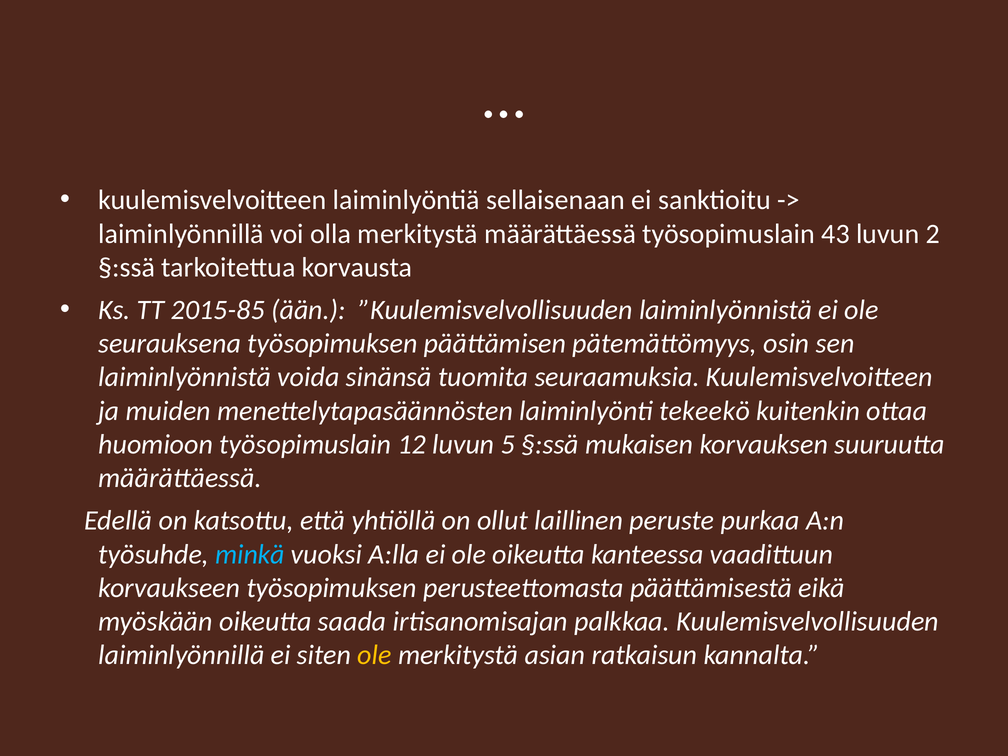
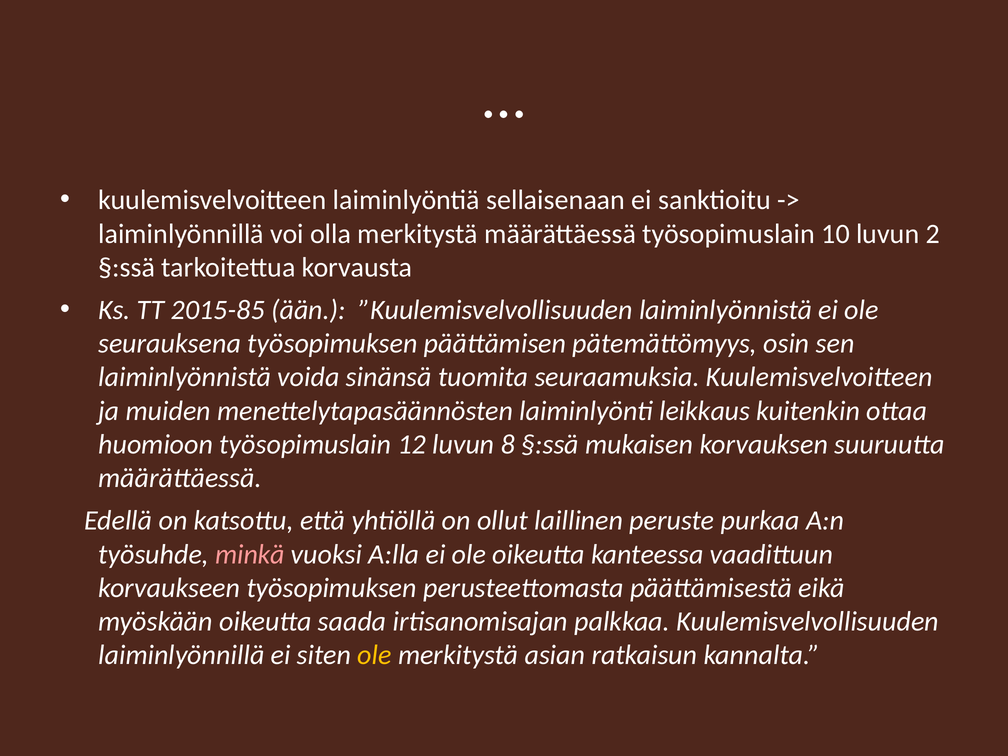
43: 43 -> 10 (836, 234)
tekeekö: tekeekö -> leikkaus (705, 411)
5: 5 -> 8 (508, 444)
minkä colour: light blue -> pink (250, 554)
